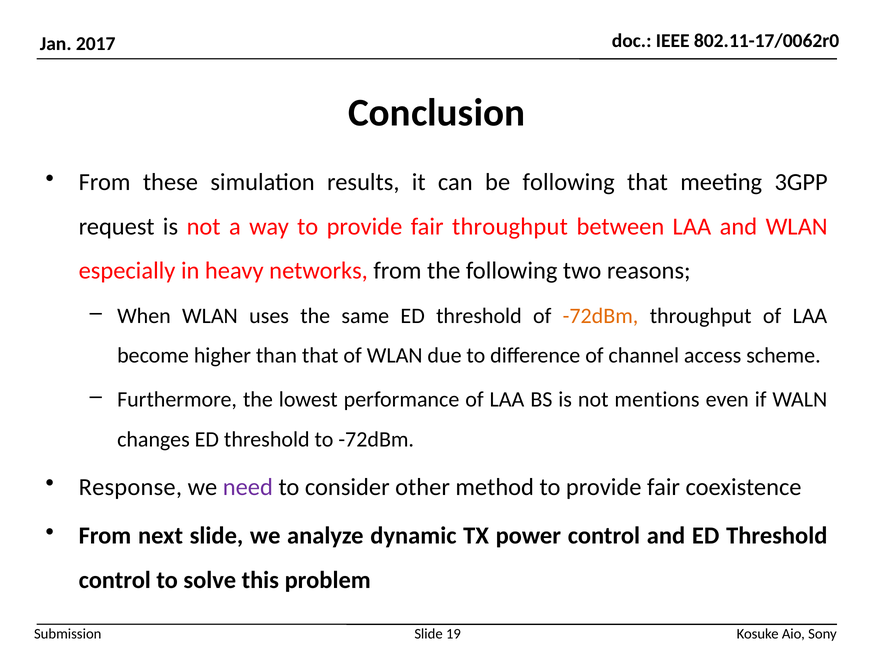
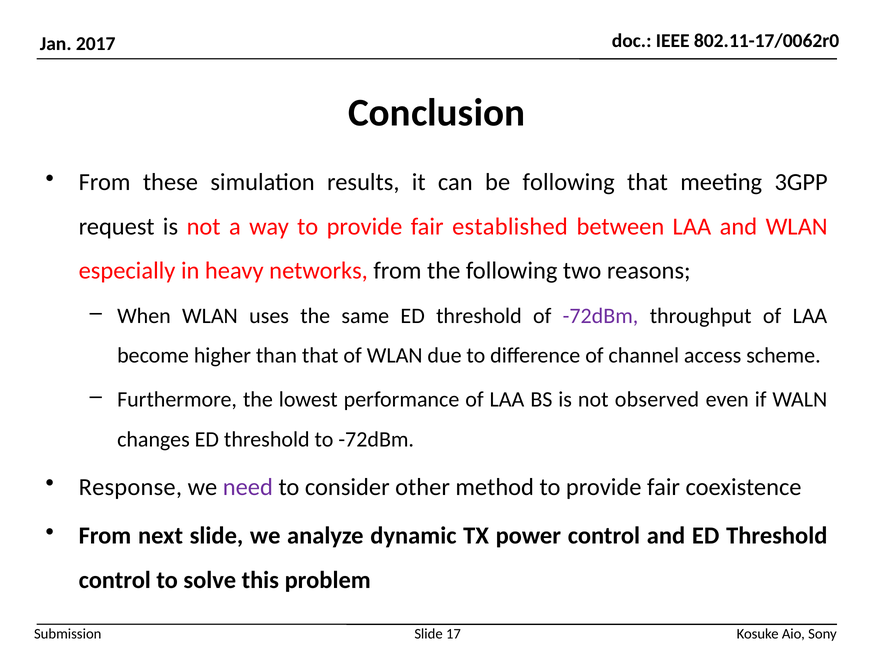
fair throughput: throughput -> established (510, 226)
-72dBm colour: orange -> purple (601, 316)
mentions: mentions -> observed (657, 399)
19: 19 -> 17 (453, 634)
